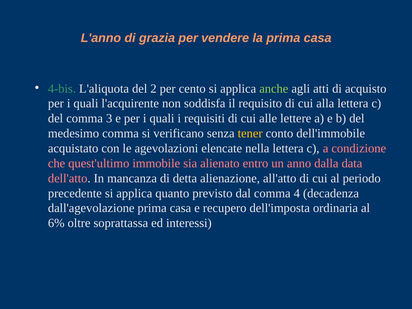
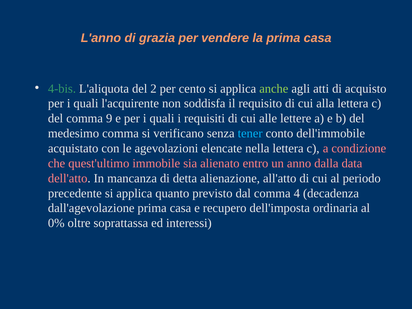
3: 3 -> 9 (109, 118)
tener colour: yellow -> light blue (250, 133)
6%: 6% -> 0% (56, 223)
